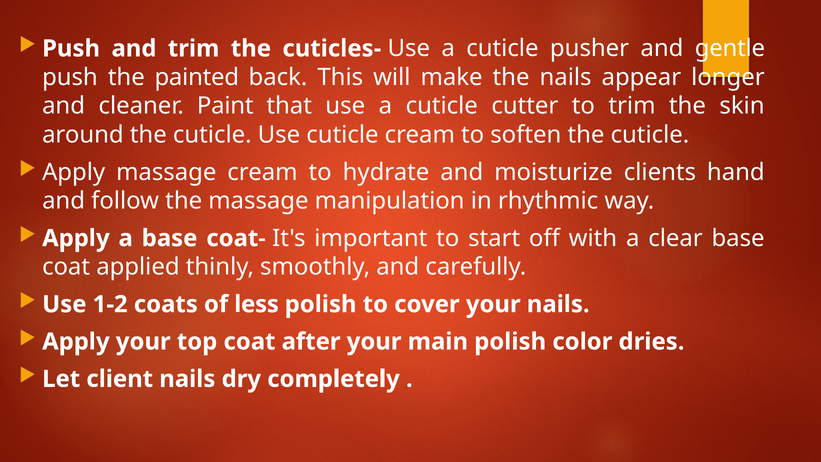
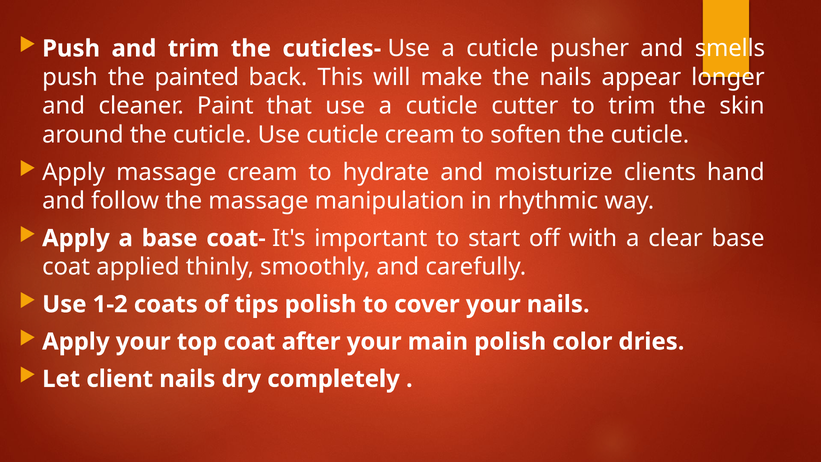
gentle: gentle -> smells (730, 49)
less: less -> tips (256, 304)
